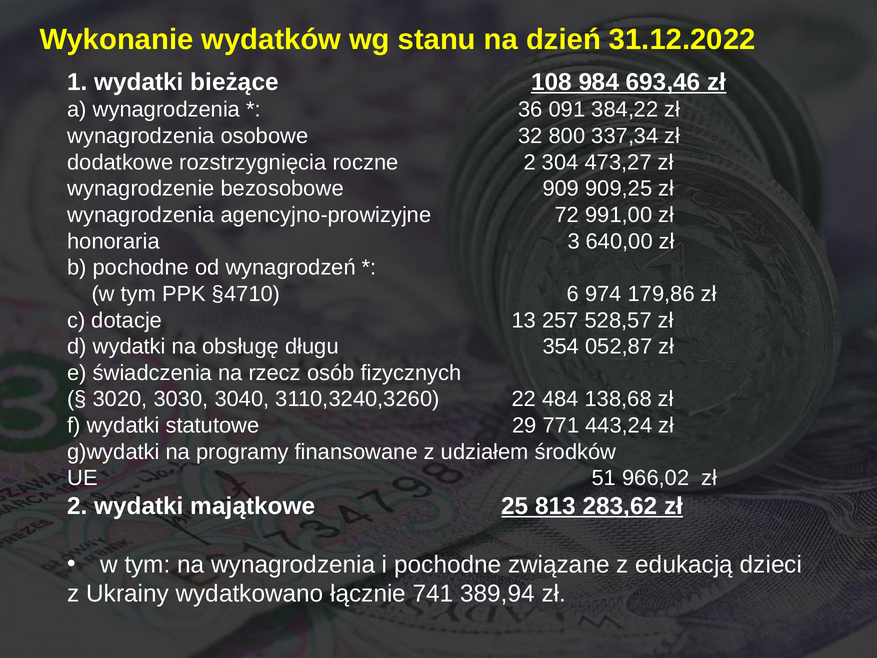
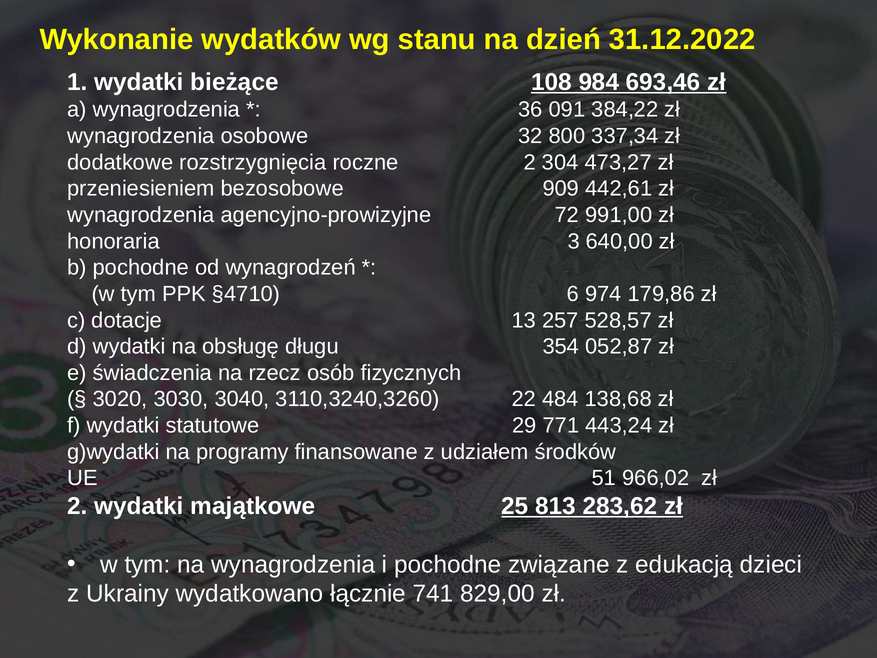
wynagrodzenie: wynagrodzenie -> przeniesieniem (141, 189)
909,25: 909,25 -> 442,61 (619, 189)
389,94: 389,94 -> 829,00 (497, 594)
